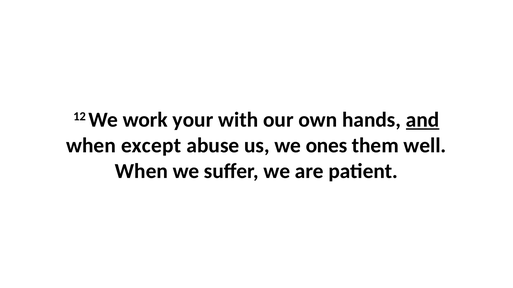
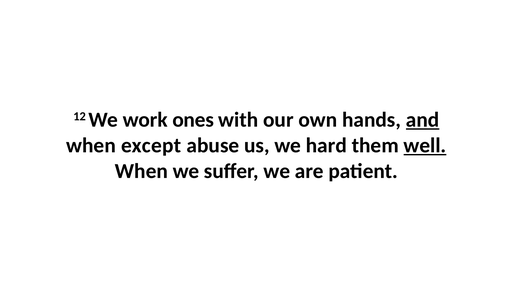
your: your -> ones (193, 120)
ones: ones -> hard (326, 146)
well underline: none -> present (425, 146)
